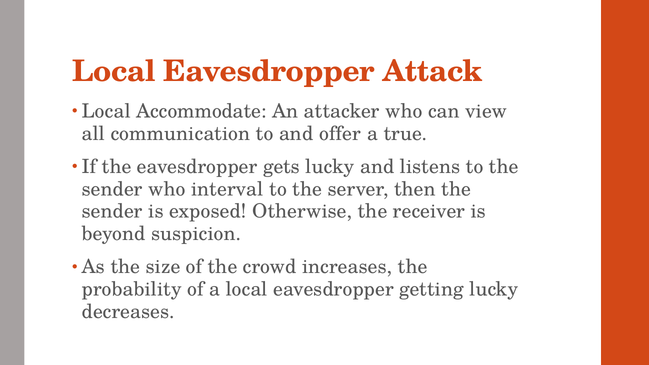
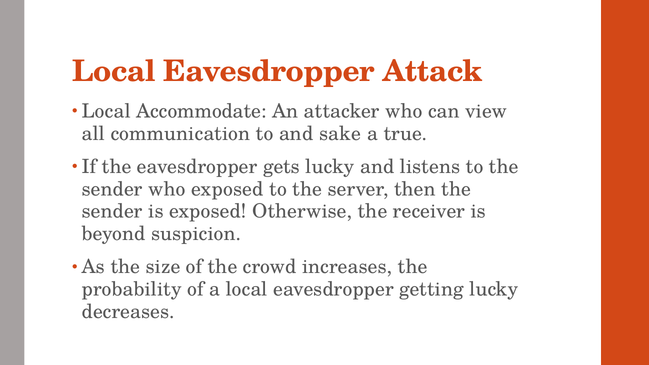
offer: offer -> sake (340, 134)
who interval: interval -> exposed (227, 189)
